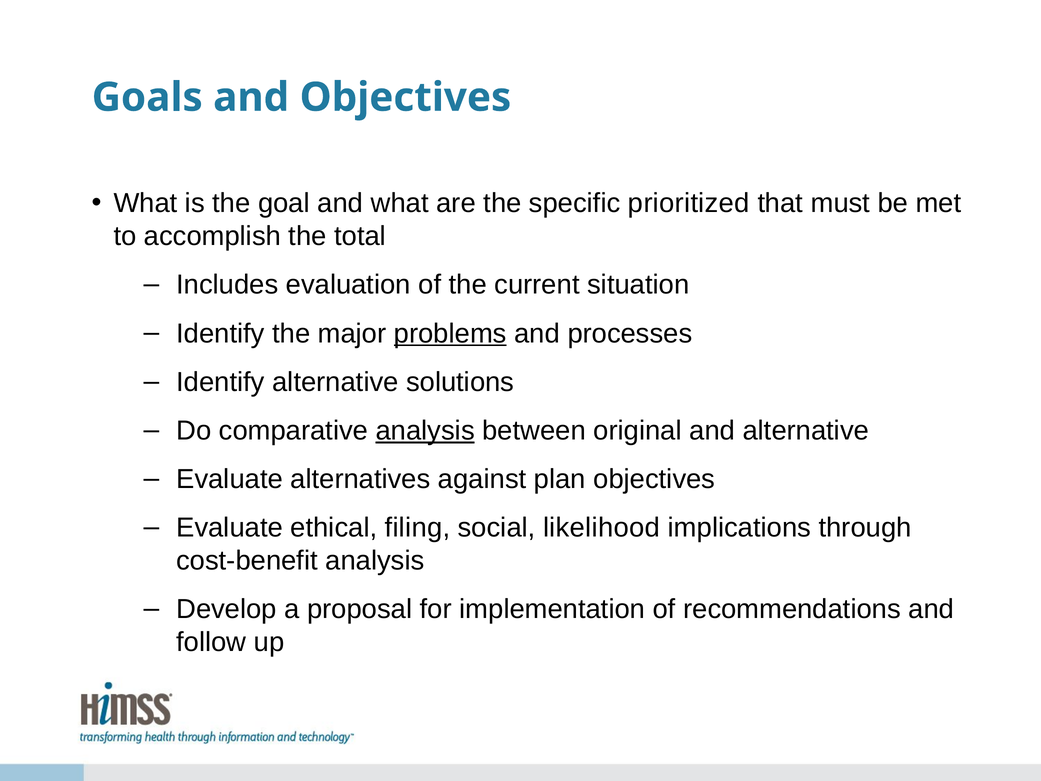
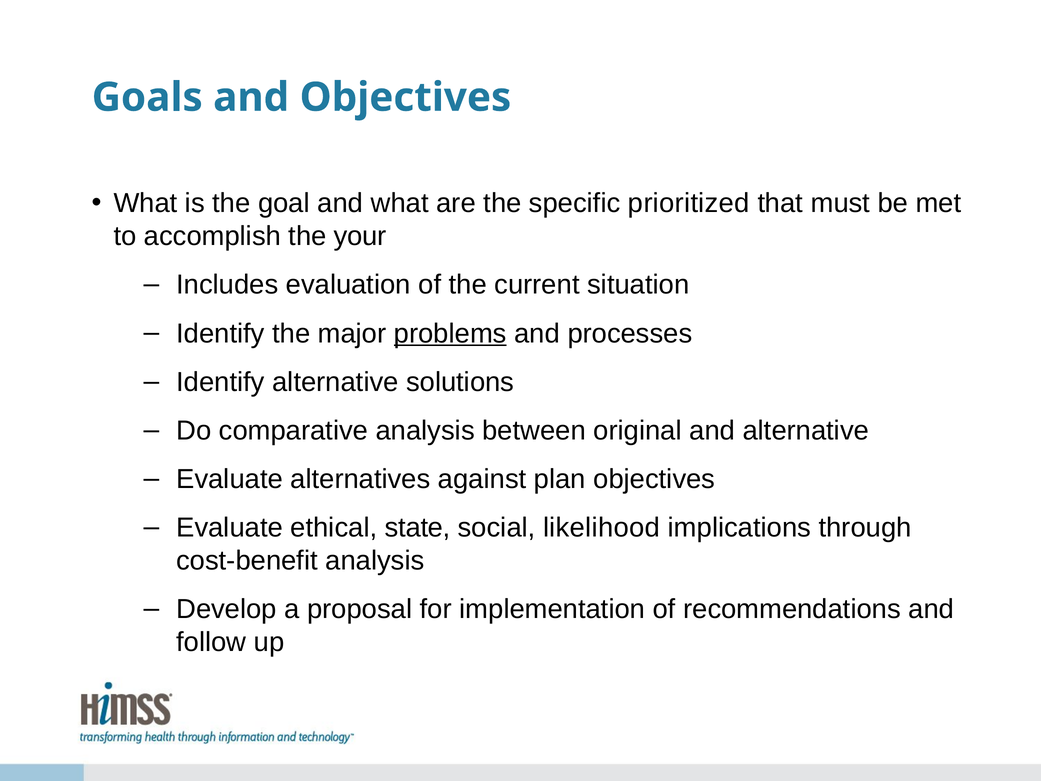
total: total -> your (360, 236)
analysis underline: present -> none (425, 430)
filing: filing -> state (418, 528)
